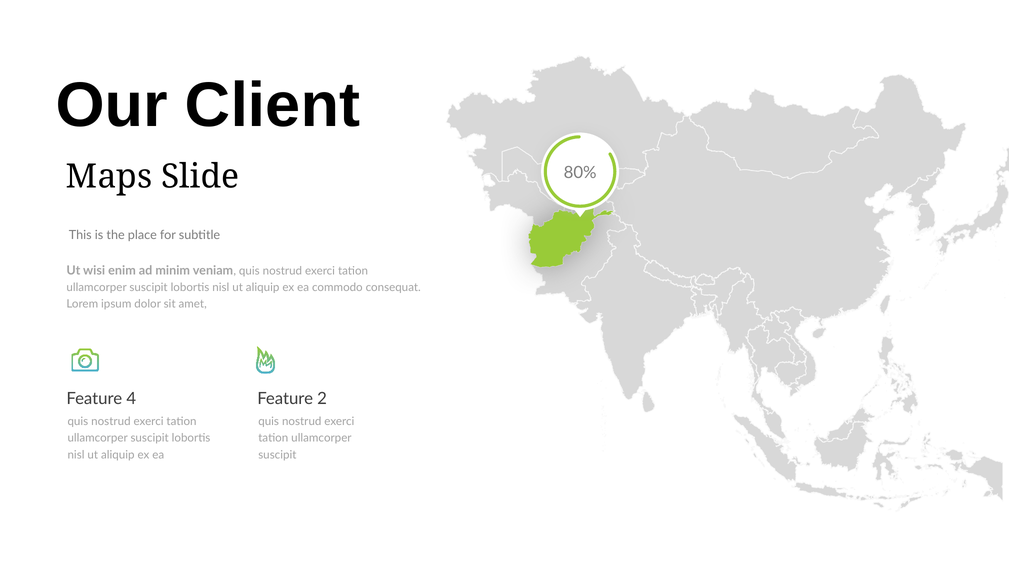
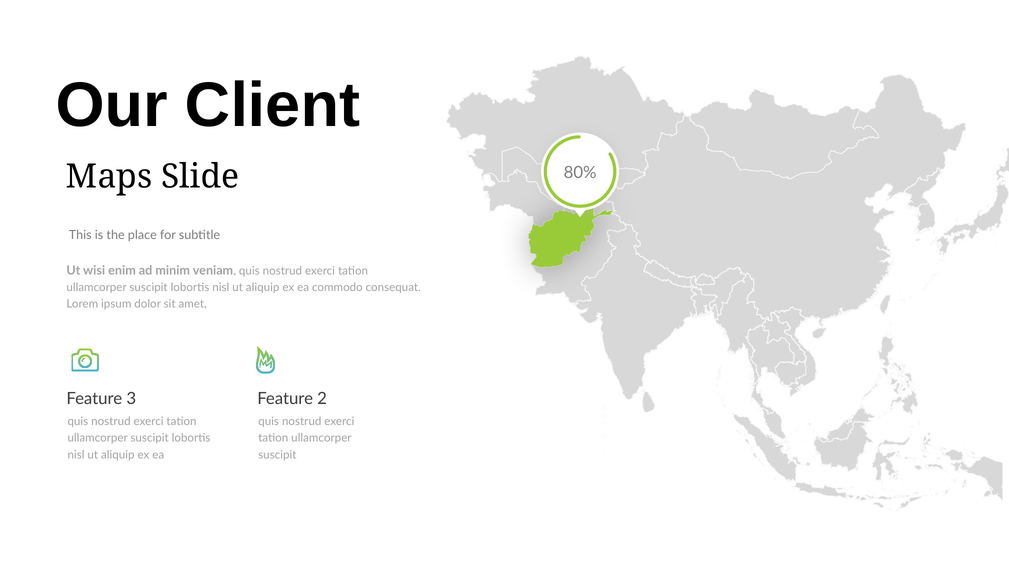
4: 4 -> 3 (131, 399)
